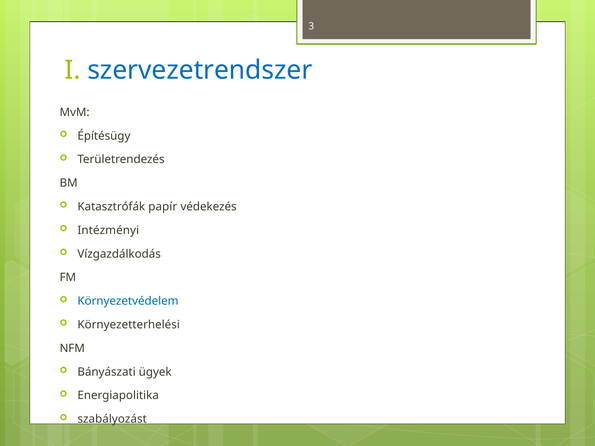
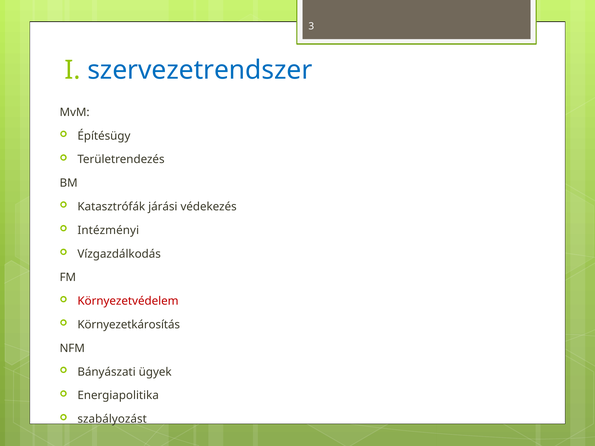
papír: papír -> járási (163, 207)
Környezetvédelem colour: blue -> red (128, 301)
Környezetterhelési: Környezetterhelési -> Környezetkárosítás (129, 325)
